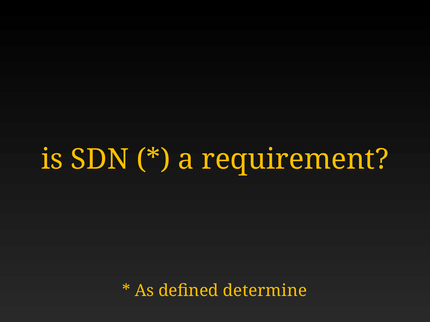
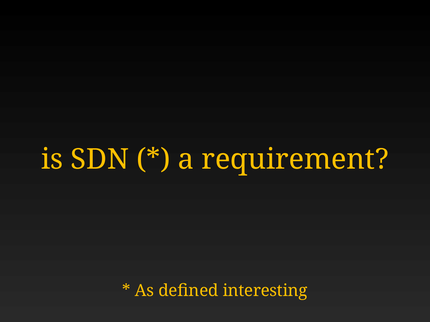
determine: determine -> interesting (265, 291)
